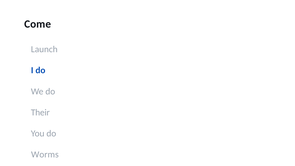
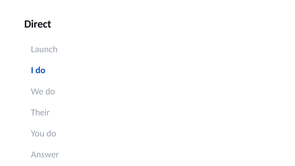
Come: Come -> Direct (38, 24)
Worms: Worms -> Answer (45, 154)
